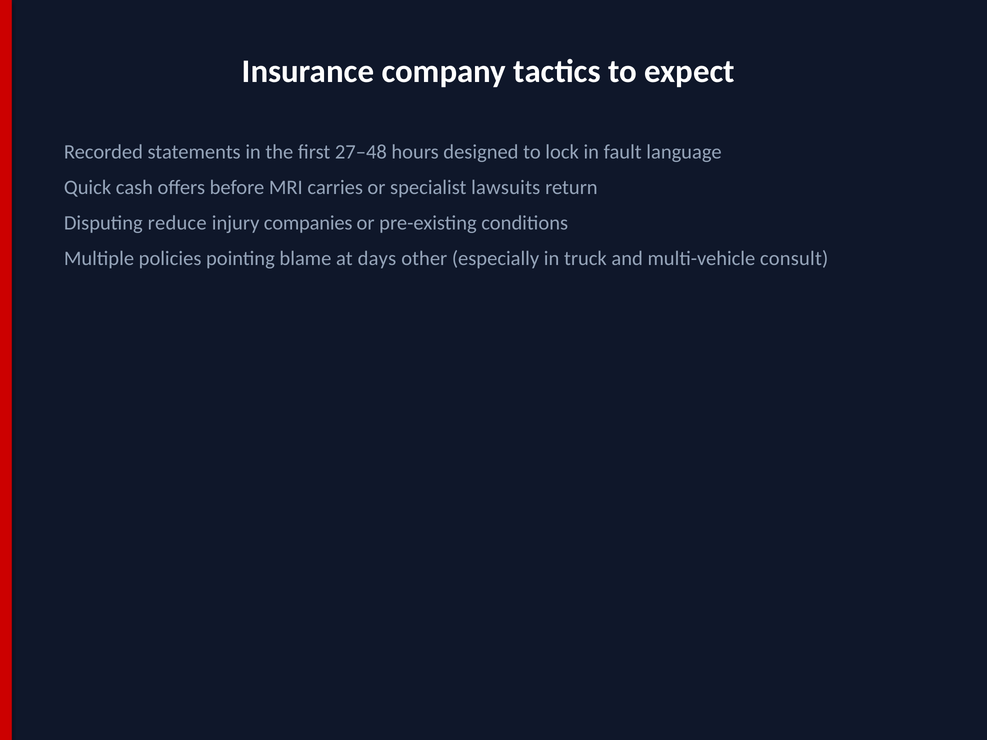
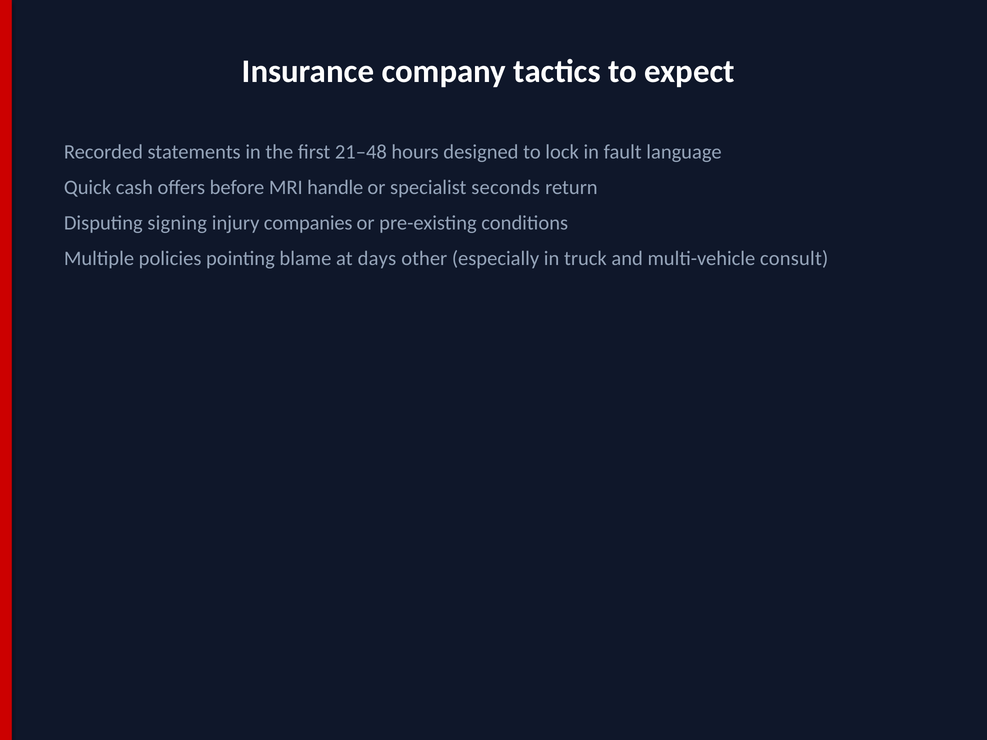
27–48: 27–48 -> 21–48 (361, 152)
carries: carries -> handle (335, 187)
lawsuits: lawsuits -> seconds (506, 187)
reduce: reduce -> signing (177, 223)
